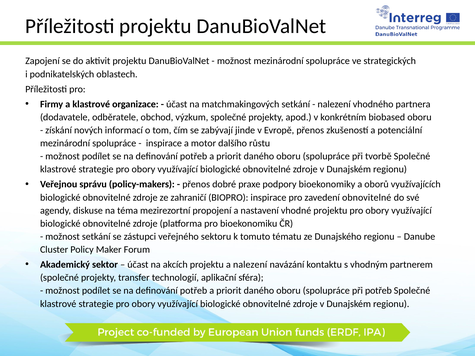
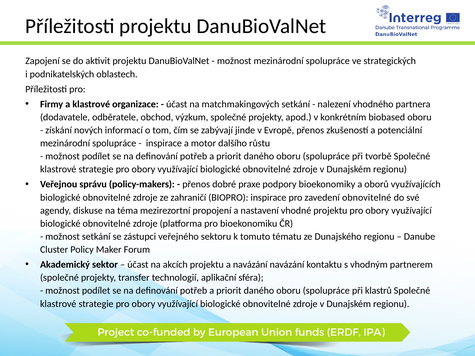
a nalezení: nalezení -> navázání (250, 265)
při potřeb: potřeb -> klastrů (378, 291)
